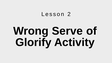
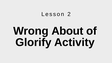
Serve: Serve -> About (67, 31)
